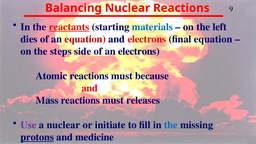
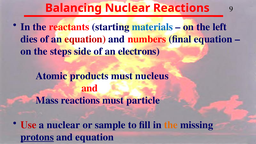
reactants underline: present -> none (69, 27)
and electrons: electrons -> numbers (147, 39)
Atomic reactions: reactions -> products (89, 76)
because: because -> nucleus (152, 76)
releases: releases -> particle (143, 100)
Use colour: purple -> red (28, 125)
initiate: initiate -> sample (110, 125)
the colour: blue -> orange (171, 125)
and medicine: medicine -> equation (95, 137)
